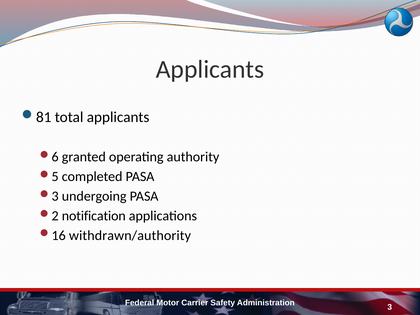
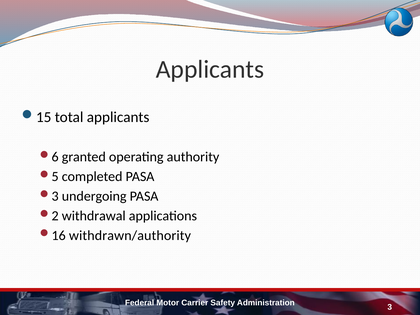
81: 81 -> 15 (44, 117)
notification: notification -> withdrawal (94, 216)
